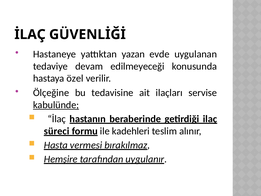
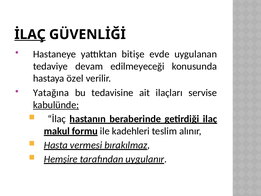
İLAÇ underline: none -> present (30, 34)
yazan: yazan -> bitişe (133, 54)
Ölçeğine: Ölçeğine -> Yatağına (51, 93)
süreci: süreci -> makul (57, 131)
